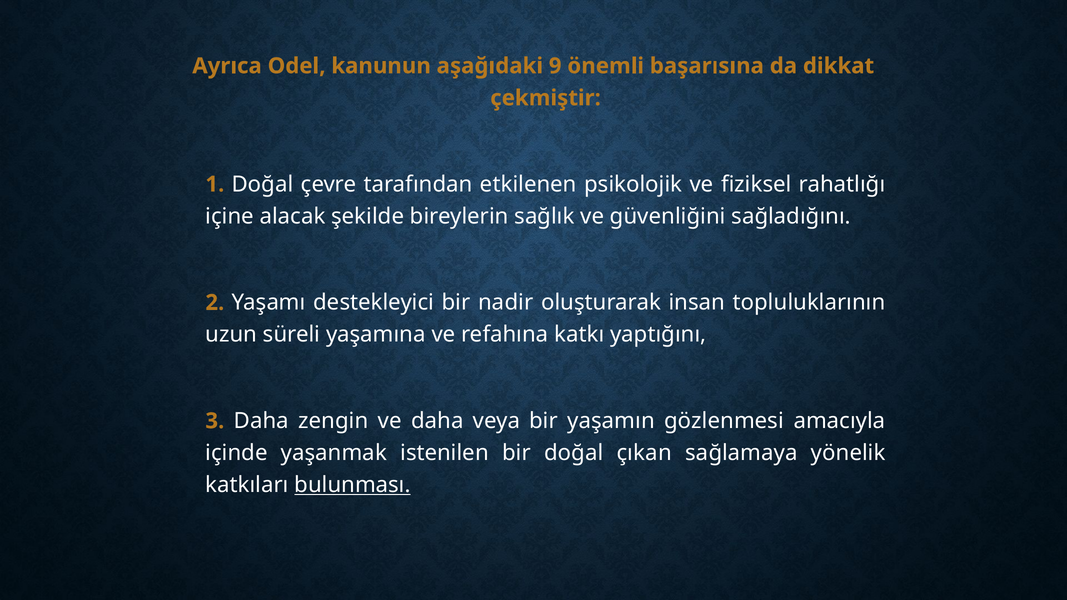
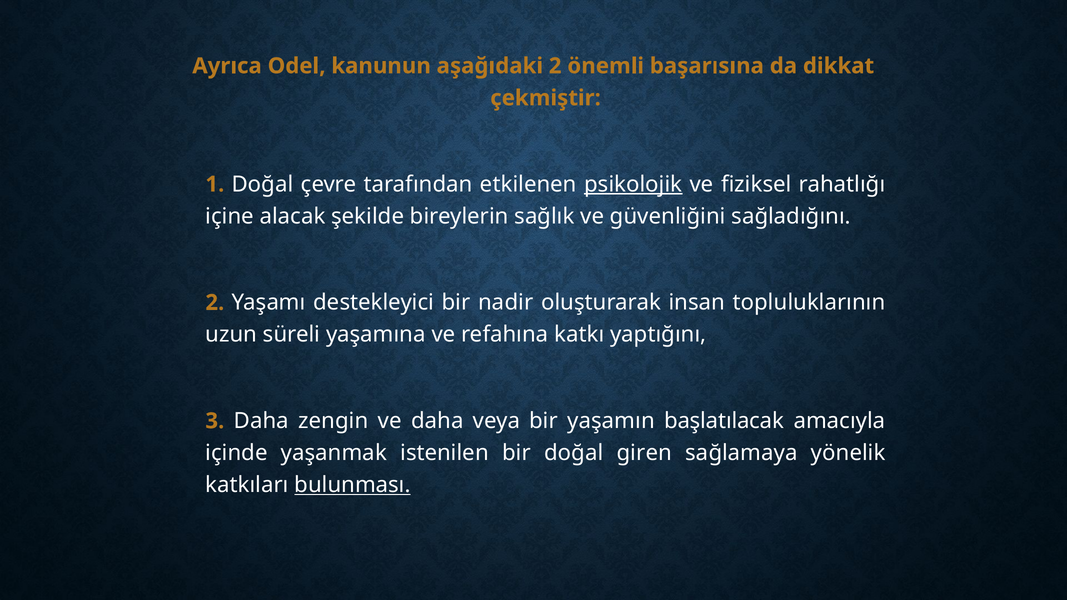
aşağıdaki 9: 9 -> 2 (555, 66)
psikolojik underline: none -> present (633, 184)
gözlenmesi: gözlenmesi -> başlatılacak (724, 421)
çıkan: çıkan -> giren (644, 453)
